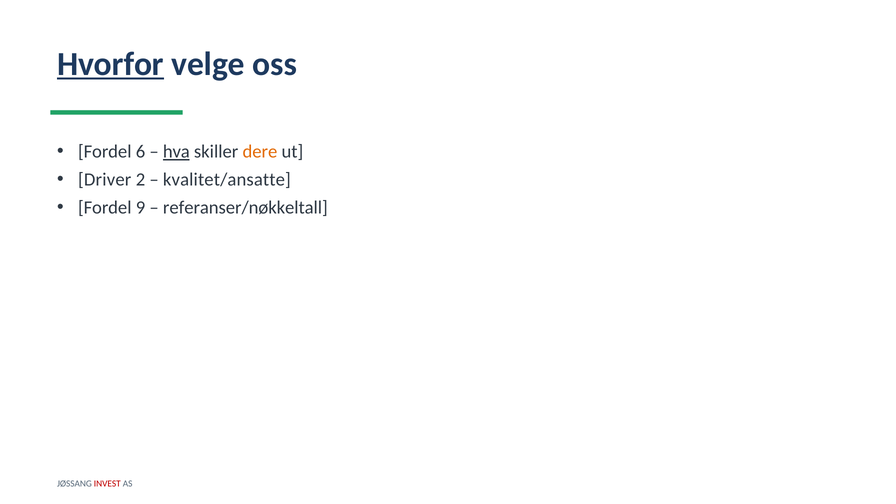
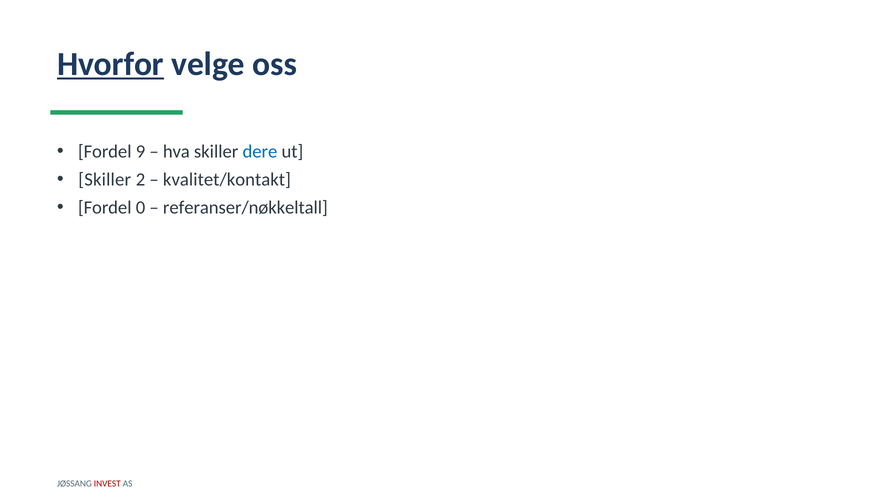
6: 6 -> 9 (141, 152)
hva underline: present -> none (176, 152)
dere colour: orange -> blue (260, 152)
Driver: Driver -> Skiller (105, 180)
kvalitet/ansatte: kvalitet/ansatte -> kvalitet/kontakt (227, 180)
9: 9 -> 0 (141, 208)
